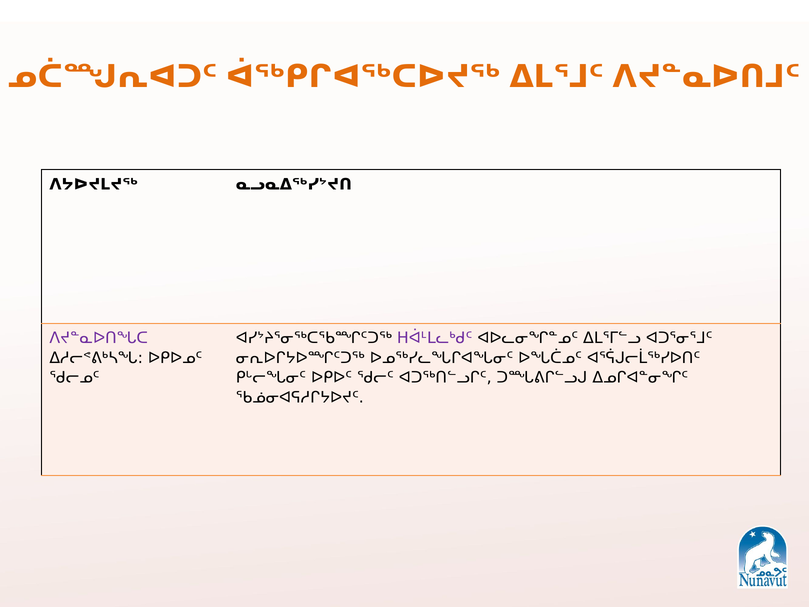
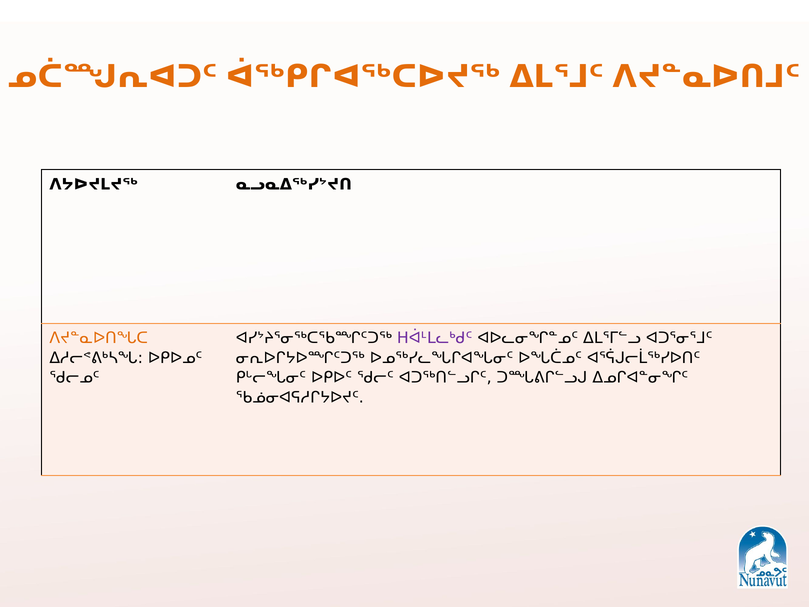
ᐱᔪᓐᓇᐅᑎᖓᑕ colour: purple -> orange (99, 338)
